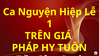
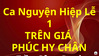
PHÁP: PHÁP -> PHÚC (25, 47)
TUÔN: TUÔN -> CHÂN (72, 47)
